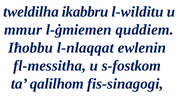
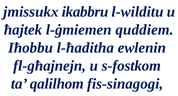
tweldilha: tweldilha -> jmissukx (31, 12)
mmur: mmur -> ħajtek (23, 30)
l-nlaqqat: l-nlaqqat -> l-ħaditha (85, 48)
fl-messitha: fl-messitha -> fl-għajnejn (50, 66)
